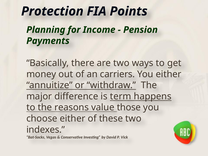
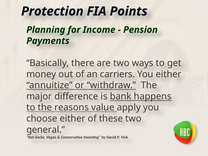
term: term -> bank (121, 96)
those: those -> apply (129, 107)
indexes: indexes -> general (46, 130)
